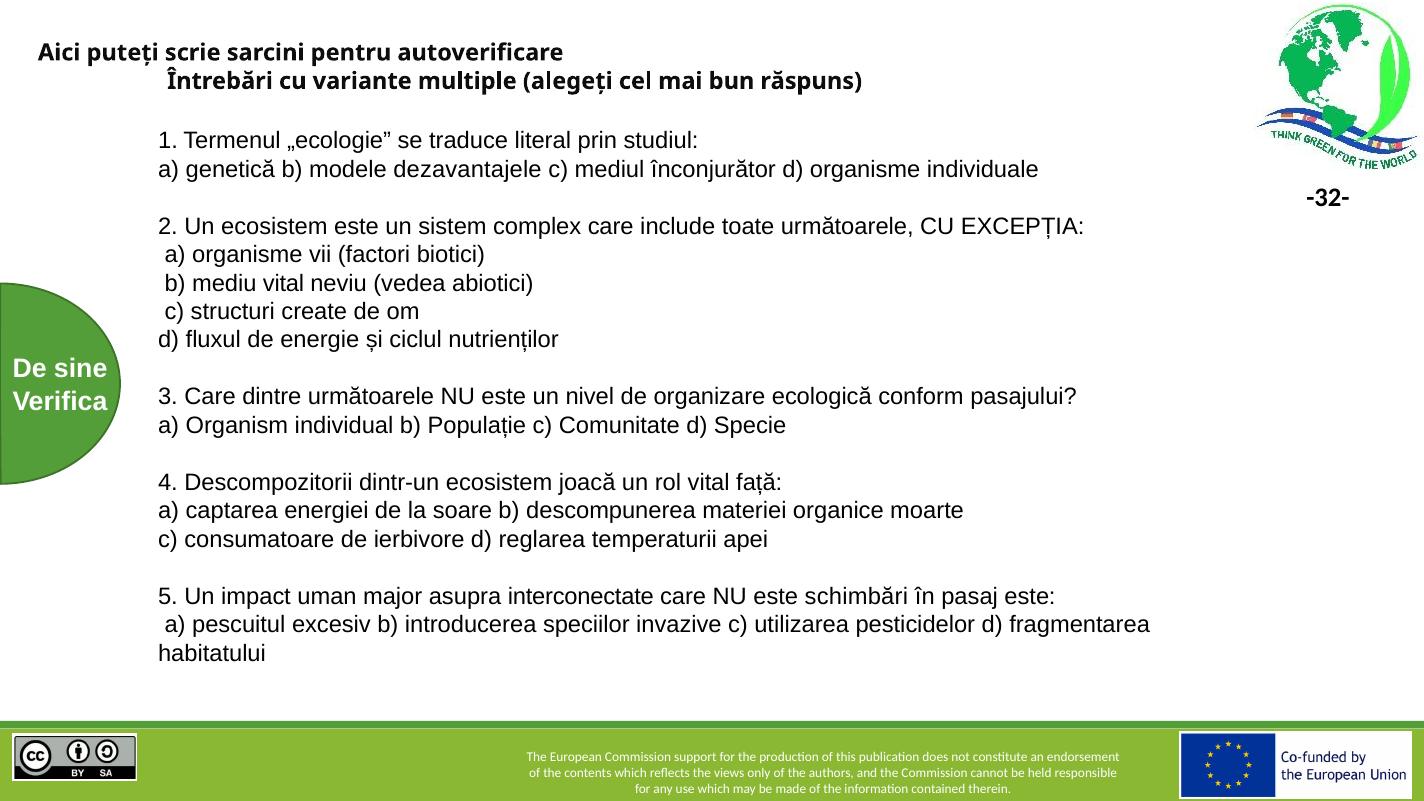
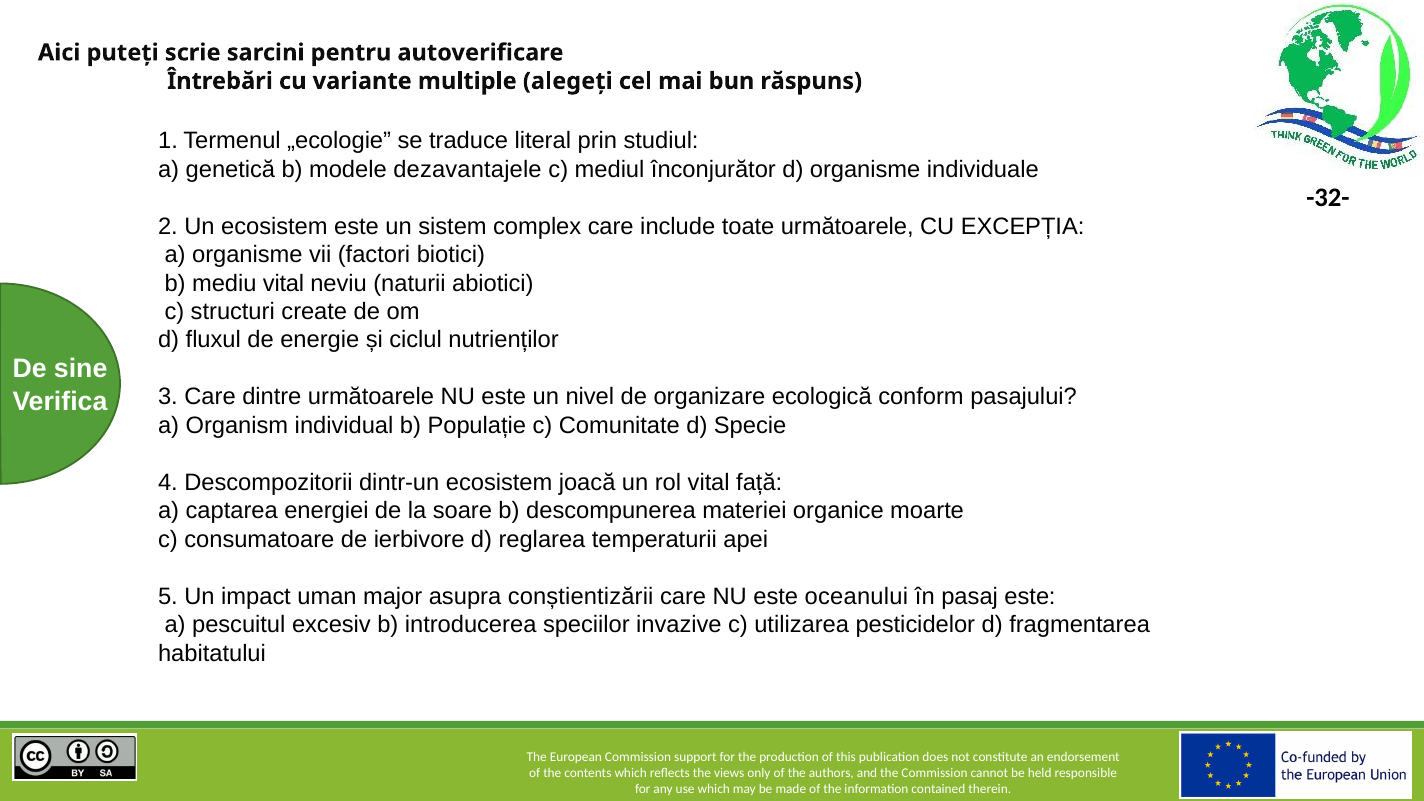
vedea: vedea -> naturii (410, 283)
interconectate: interconectate -> conștientizării (581, 596)
schimbări: schimbări -> oceanului (856, 596)
